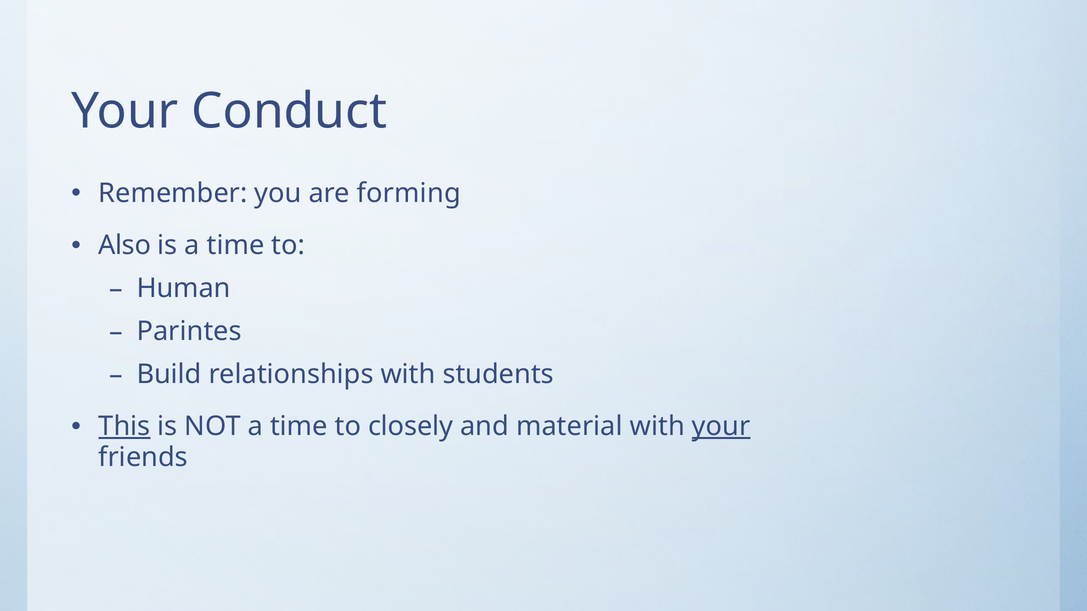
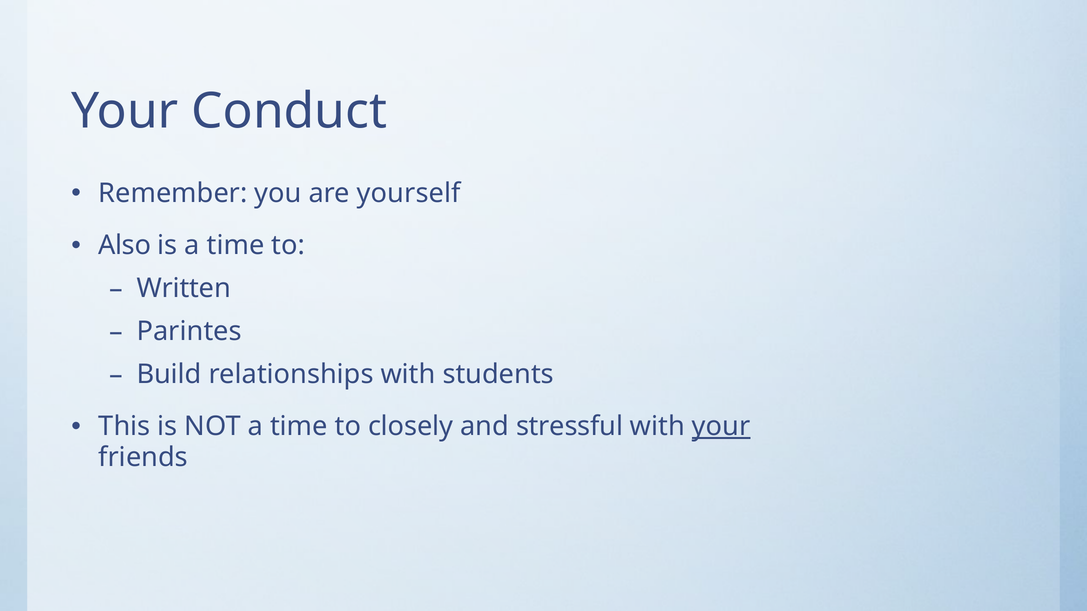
forming: forming -> yourself (409, 193)
Human: Human -> Written (184, 289)
This underline: present -> none (124, 427)
material: material -> stressful (570, 427)
